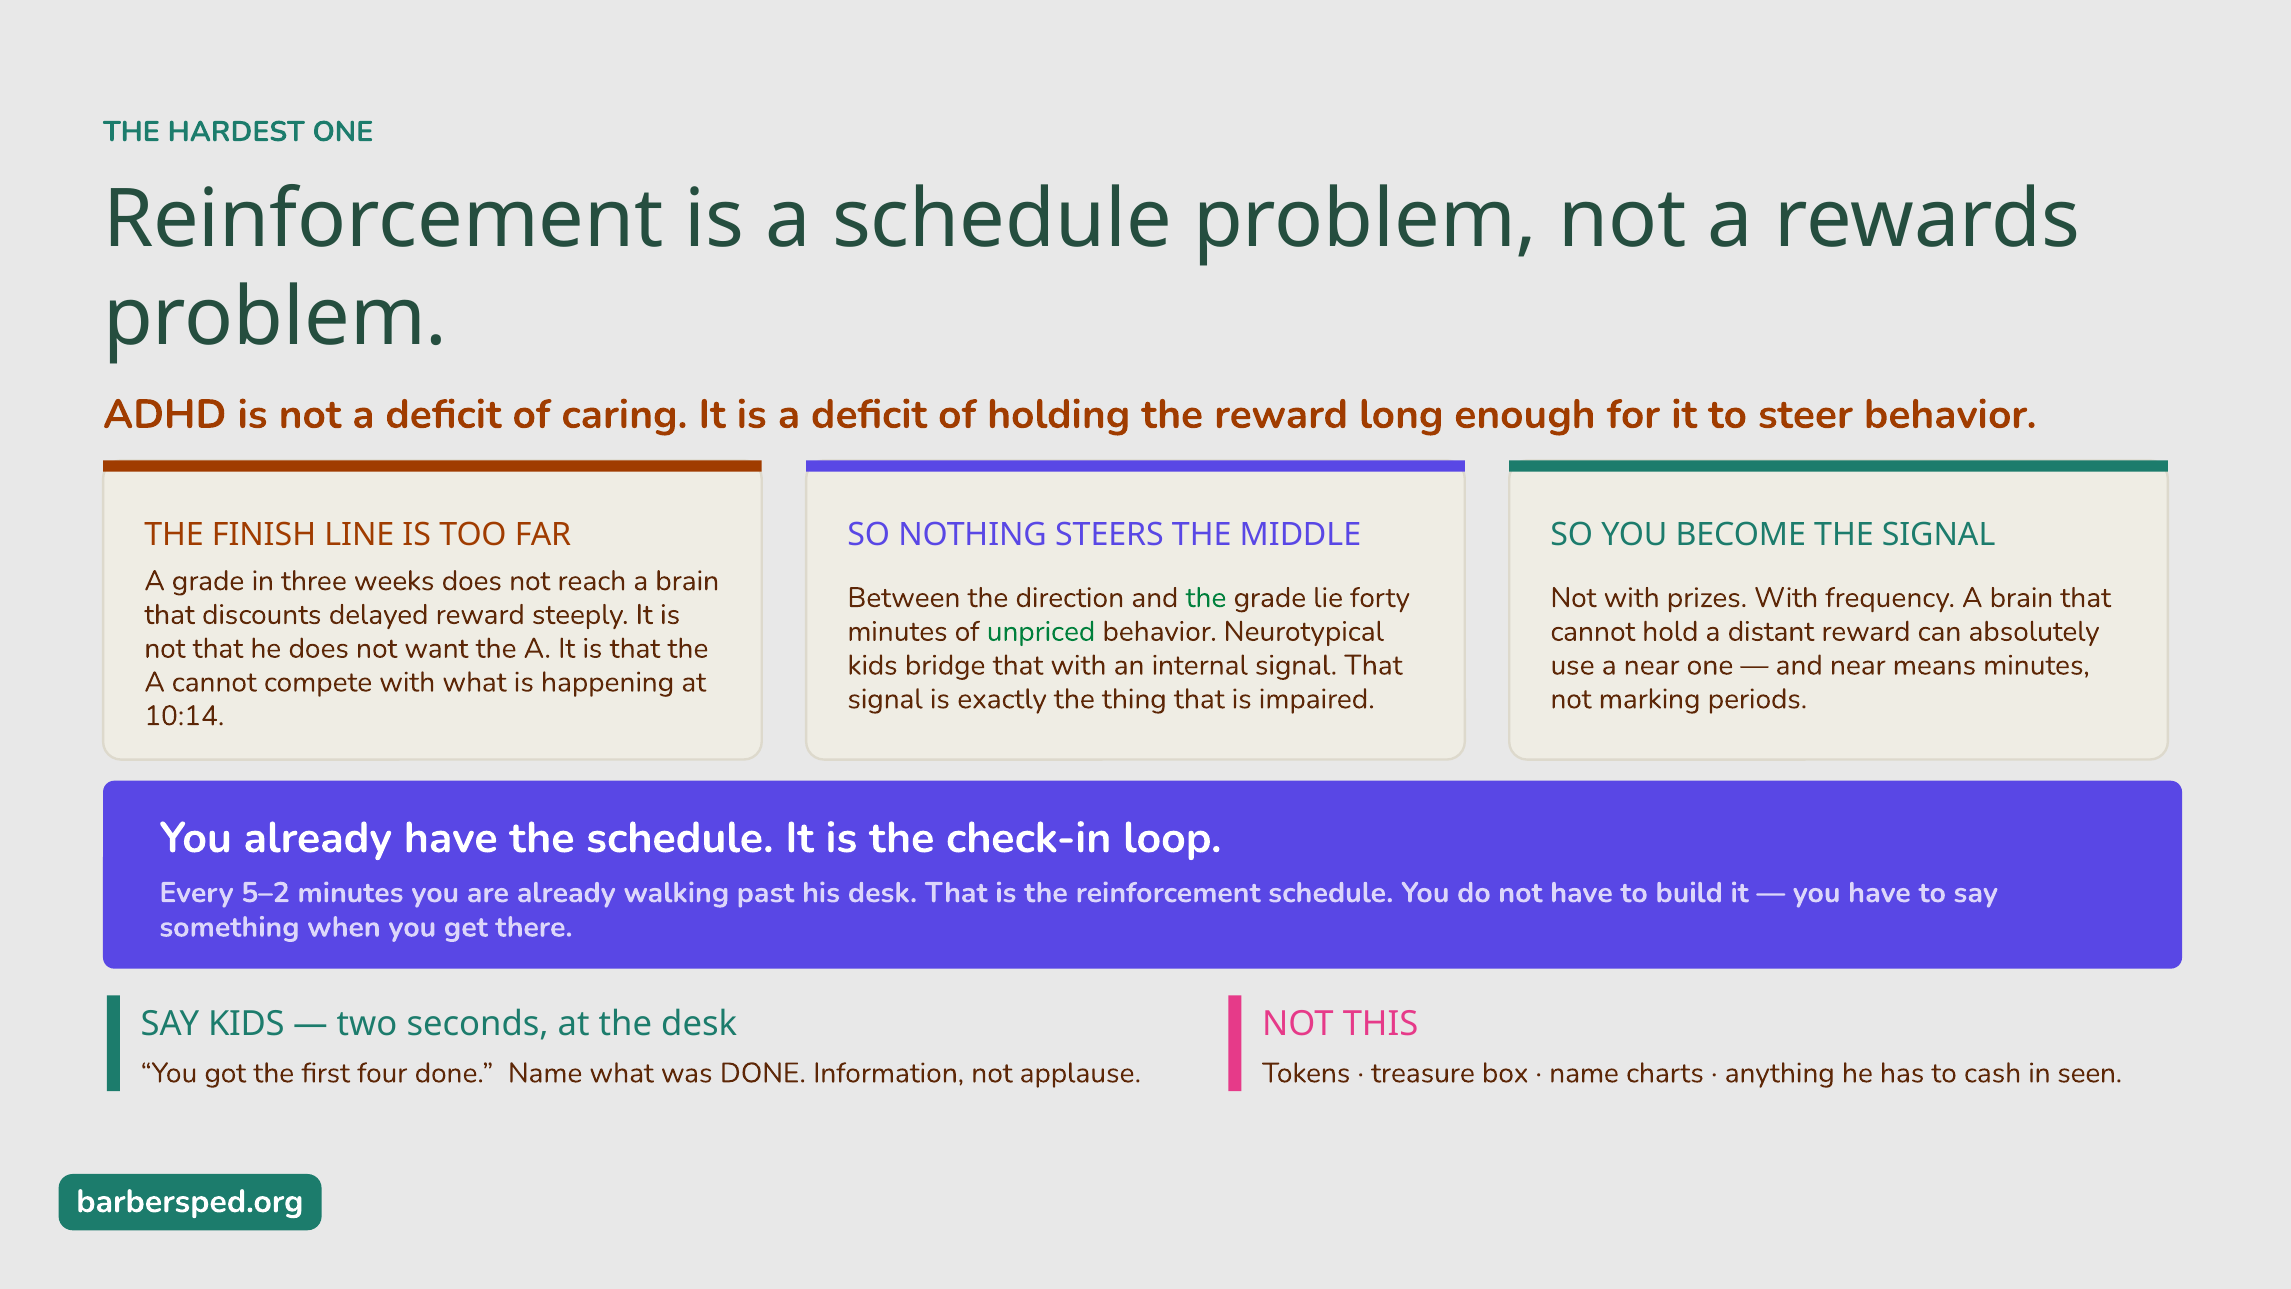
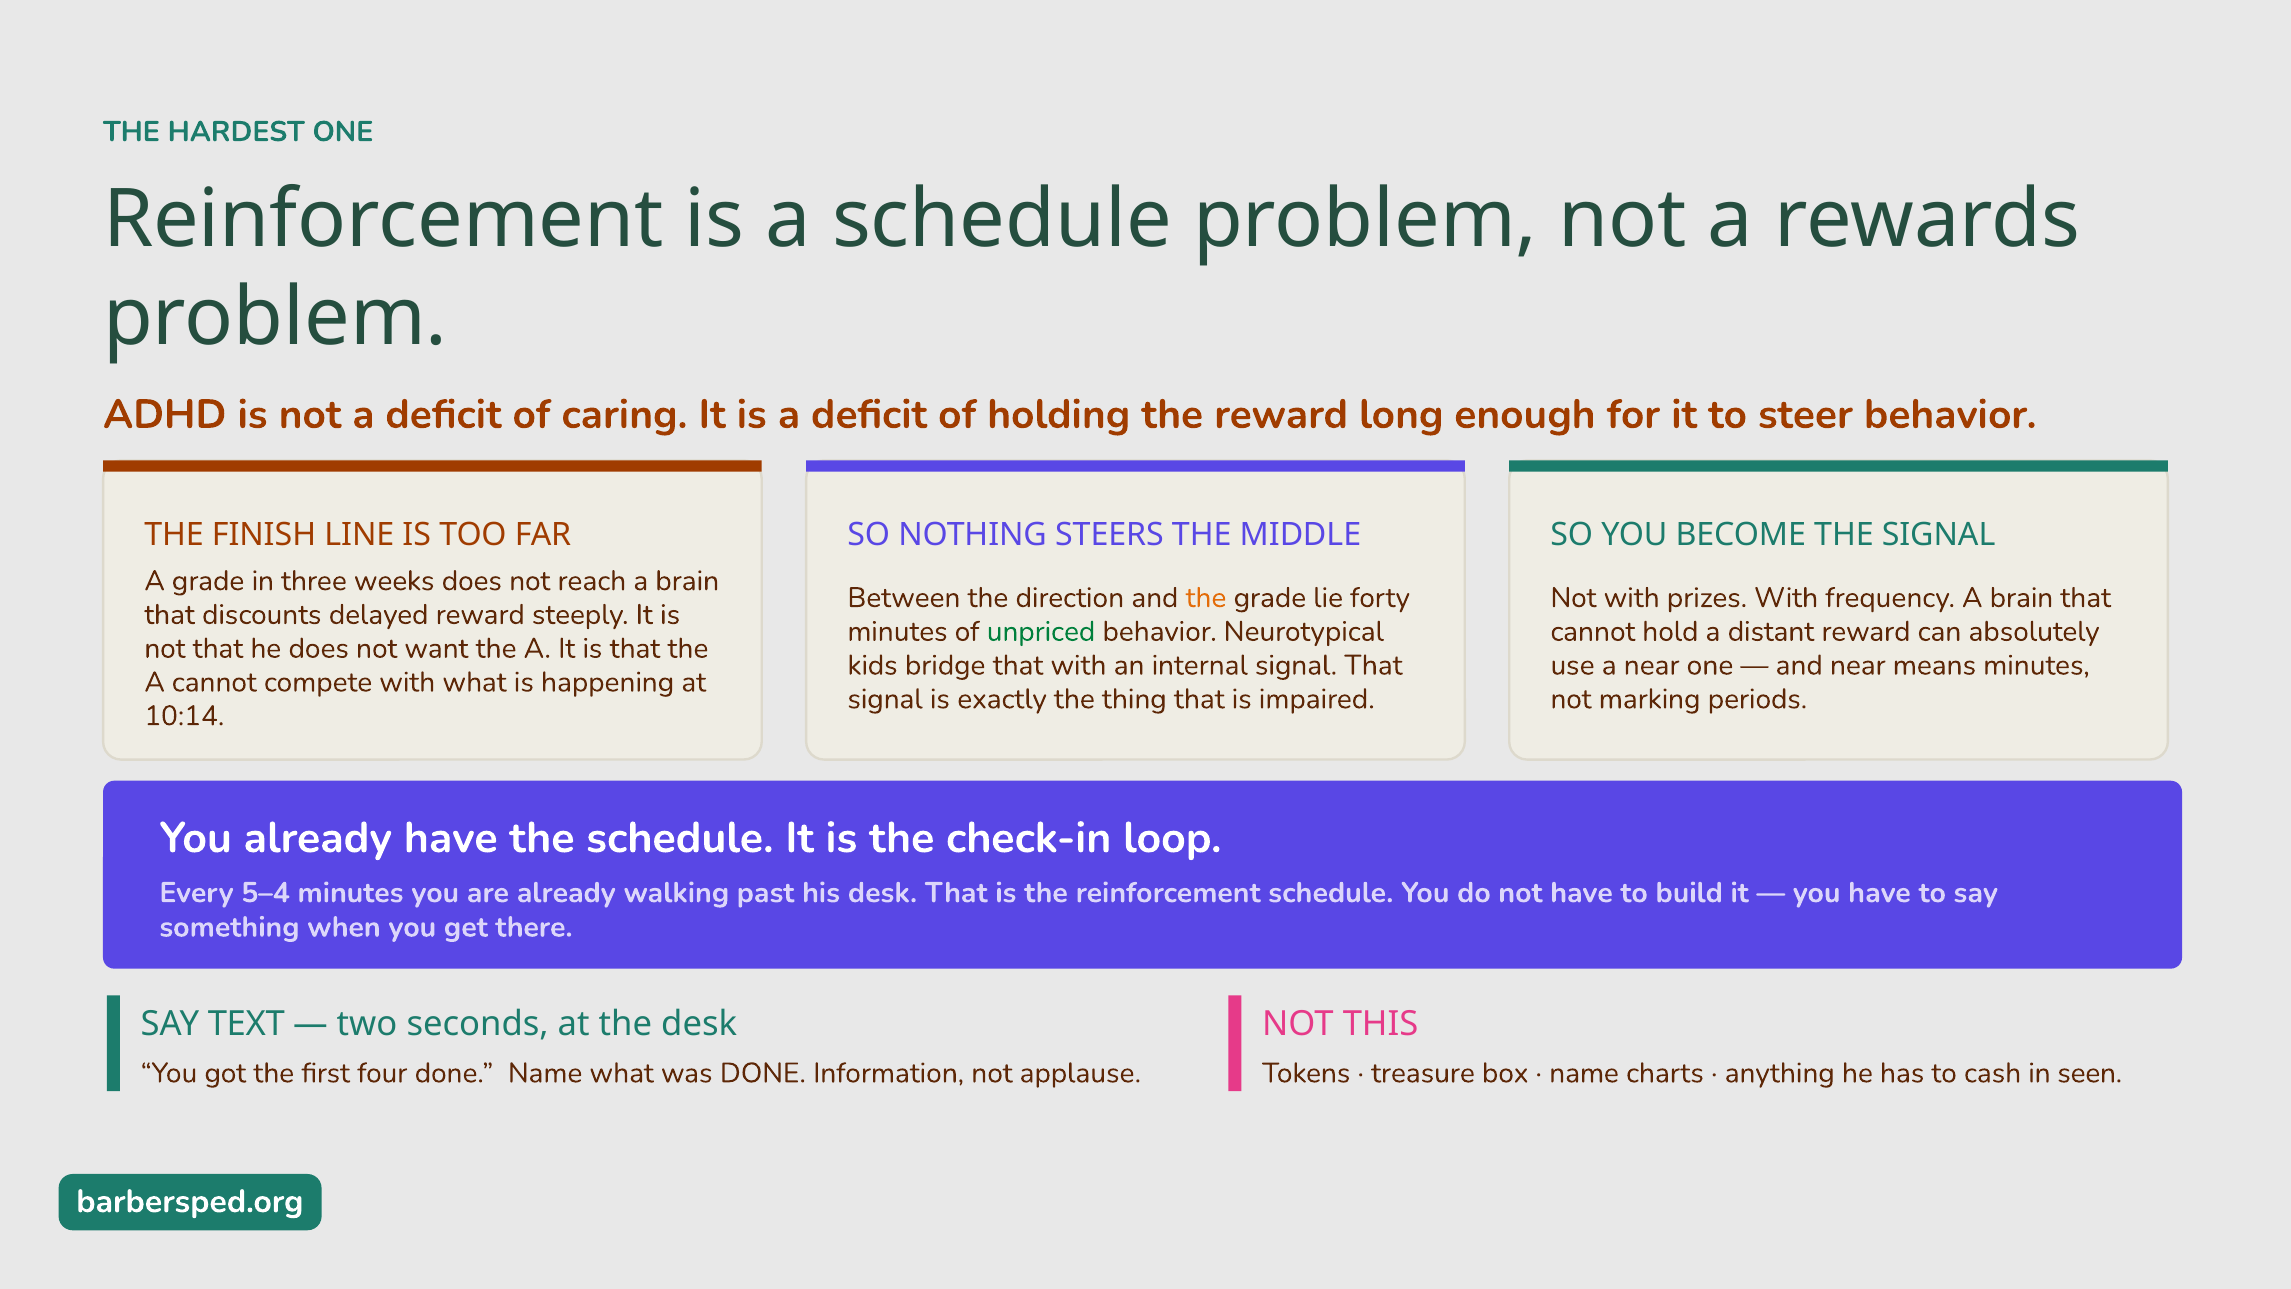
the colour: green -> orange (1206, 598)
5–2: 5–2 -> 5–4 (266, 892)
SAY KIDS: KIDS -> TEXT (246, 1024)
